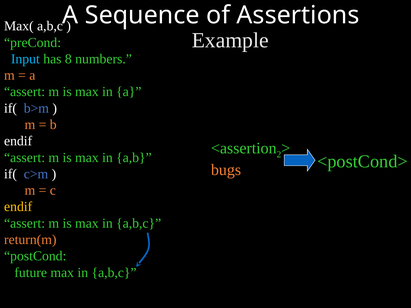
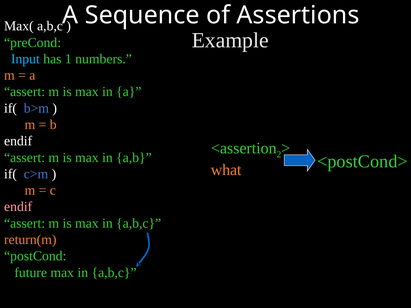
8: 8 -> 1 (68, 59)
bugs: bugs -> what (226, 170)
endif colour: yellow -> pink (18, 207)
